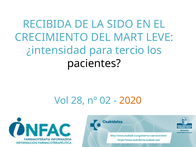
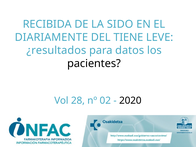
CRECIMIENTO: CRECIMIENTO -> DIARIAMENTE (51, 37)
MART: MART -> TIENE (128, 37)
¿intensidad: ¿intensidad -> ¿resultados (56, 50)
tercio: tercio -> datos (130, 50)
2020 colour: orange -> black (130, 101)
